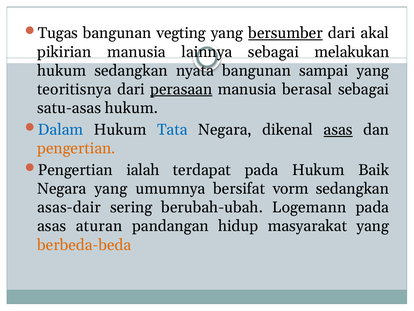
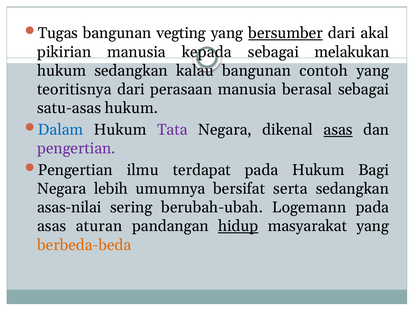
lainnya: lainnya -> kepada (207, 52)
nyata: nyata -> kalau (195, 70)
sampai: sampai -> contoh (324, 70)
perasaan underline: present -> none (181, 89)
Tata colour: blue -> purple (172, 129)
pengertian colour: orange -> purple (76, 148)
ialah: ialah -> ilmu (143, 170)
Baik: Baik -> Bagi (374, 170)
Negara yang: yang -> lebih (111, 189)
vorm: vorm -> serta (290, 189)
asas-dair: asas-dair -> asas-nilai (69, 207)
hidup underline: none -> present (238, 226)
